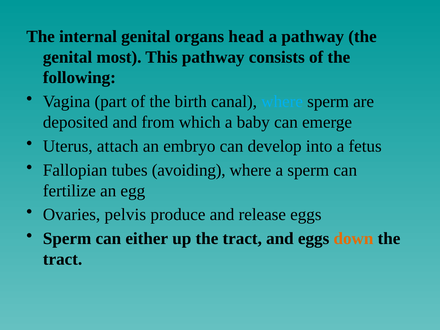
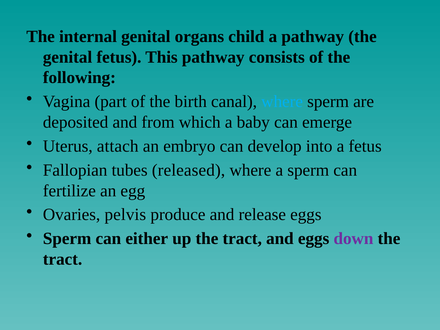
head: head -> child (246, 37)
genital most: most -> fetus (119, 57)
avoiding: avoiding -> released (189, 170)
down colour: orange -> purple (353, 239)
